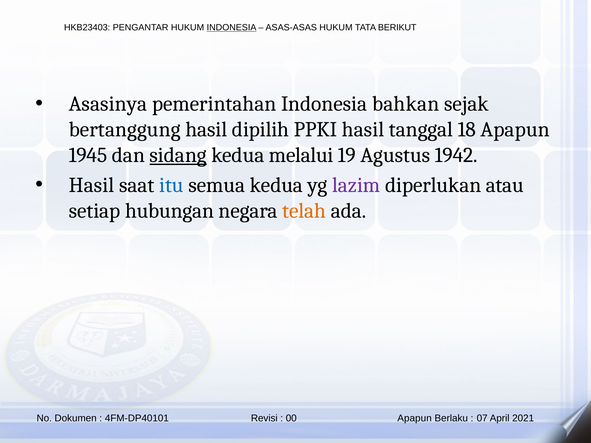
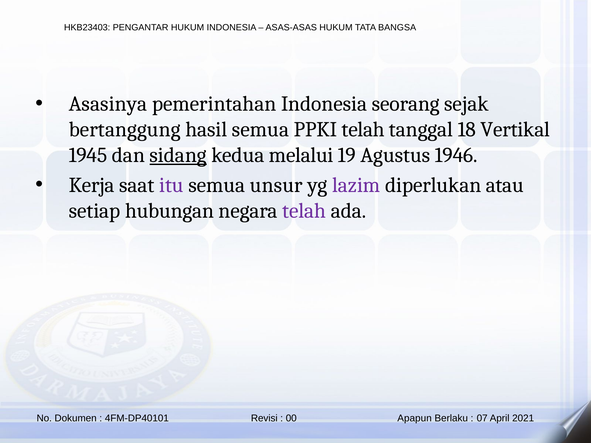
INDONESIA underline: present -> none (232, 28)
BERIKUT: BERIKUT -> BANGSA (397, 28)
bahkan: bahkan -> seorang (406, 104)
hasil dipilih: dipilih -> semua (261, 130)
PPKI hasil: hasil -> telah (363, 130)
18 Apapun: Apapun -> Vertikal (515, 130)
1942: 1942 -> 1946 (456, 155)
Hasil: Hasil -> Kerja (92, 185)
itu colour: blue -> purple (171, 185)
semua kedua: kedua -> unsur (276, 185)
telah colour: orange -> purple (304, 211)
